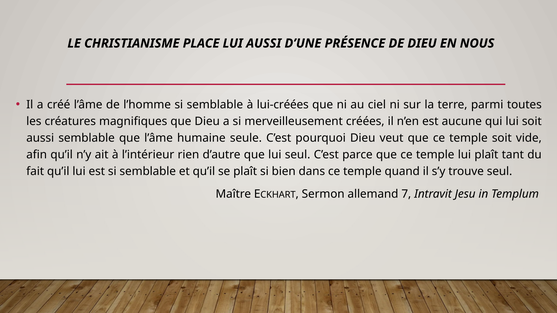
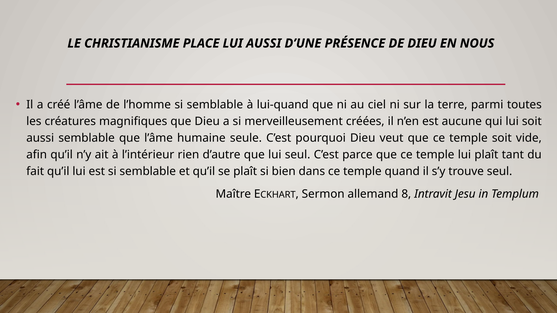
lui-créées: lui-créées -> lui-quand (283, 105)
7: 7 -> 8 (406, 194)
